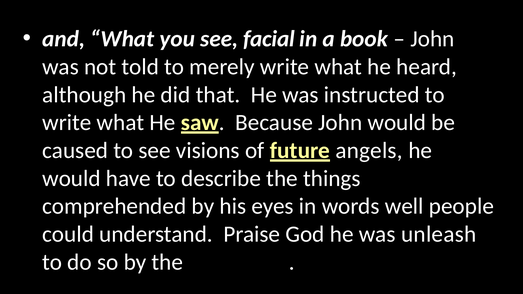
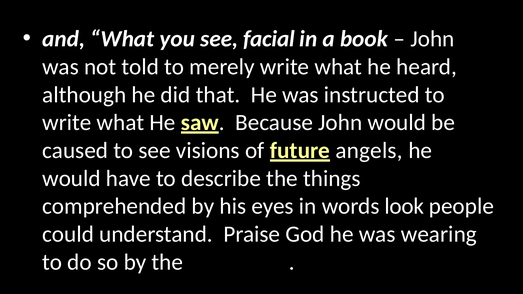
well: well -> look (404, 206)
unleash: unleash -> wearing (439, 234)
